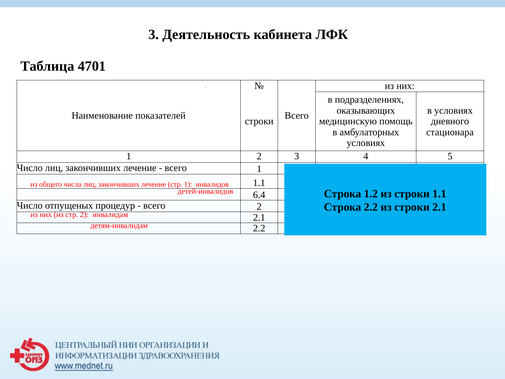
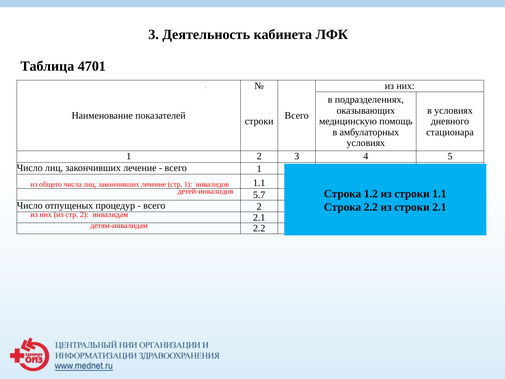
6.4: 6.4 -> 5.7 (259, 195)
